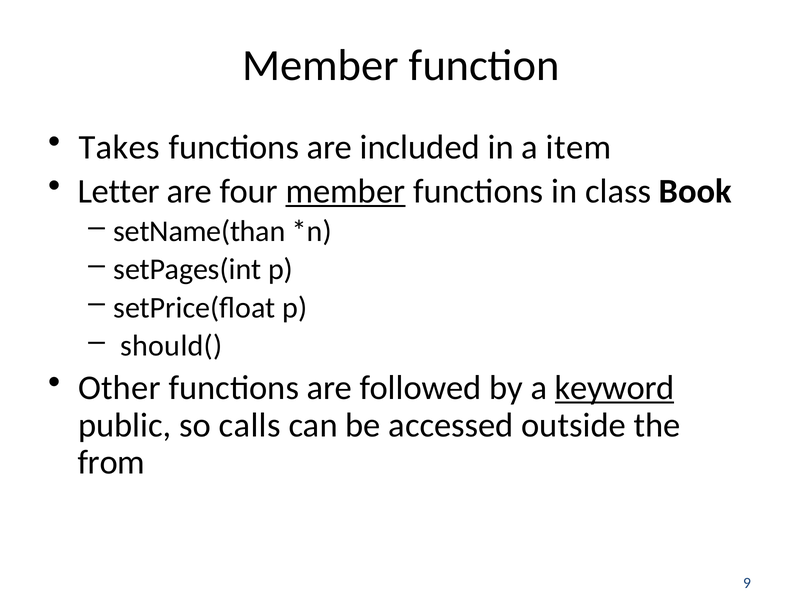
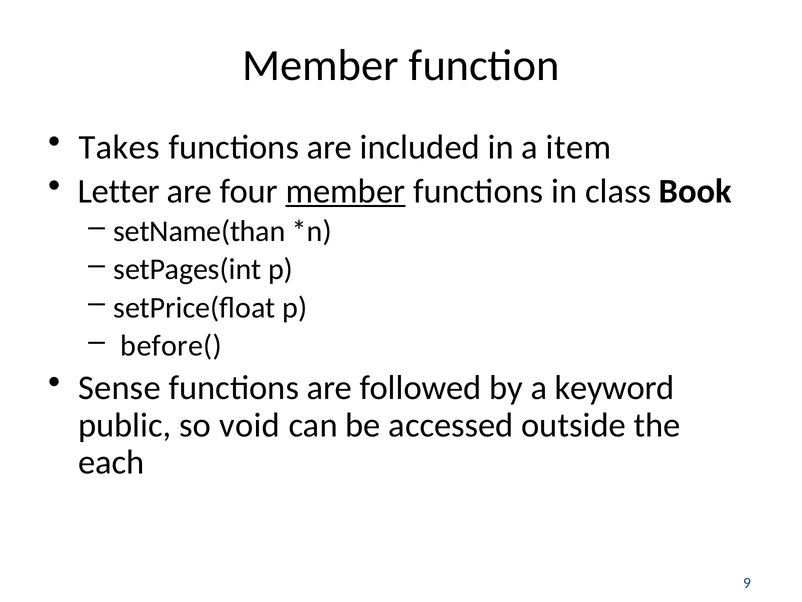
should(: should( -> before( (171, 346)
Other: Other -> Sense (119, 387)
keyword underline: present -> none (615, 387)
calls: calls -> void (250, 425)
from: from -> each (111, 462)
